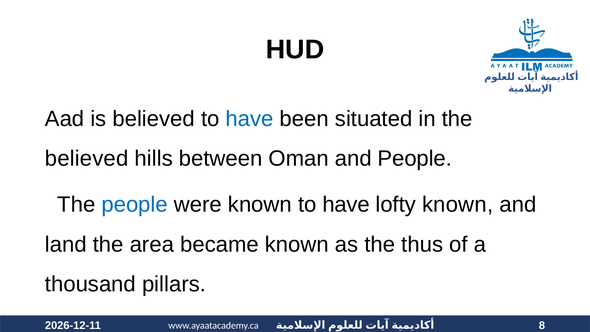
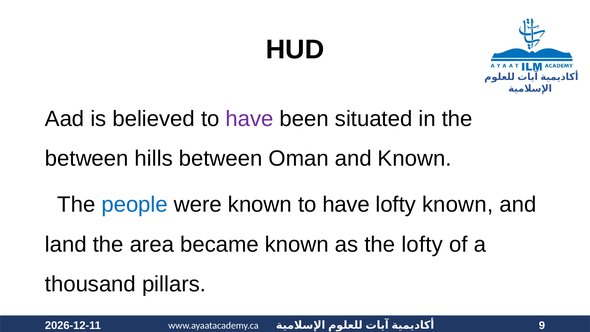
have colour: blue -> purple (250, 119)
believed: believed -> between (87, 158)
and People: People -> Known (415, 158)
the thus: thus -> lofty (422, 244)
8: 8 -> 9 (542, 325)
